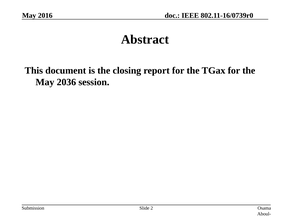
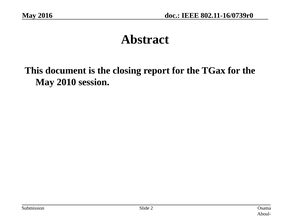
2036: 2036 -> 2010 (66, 82)
